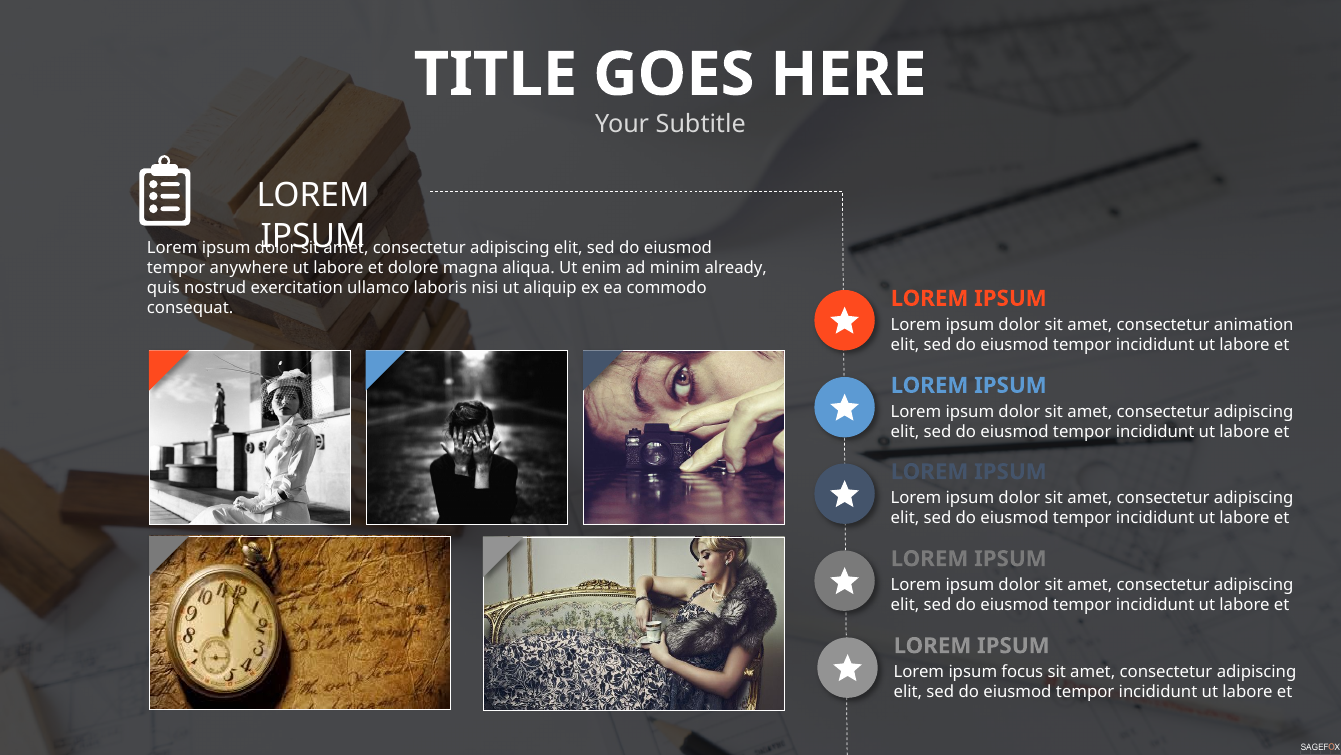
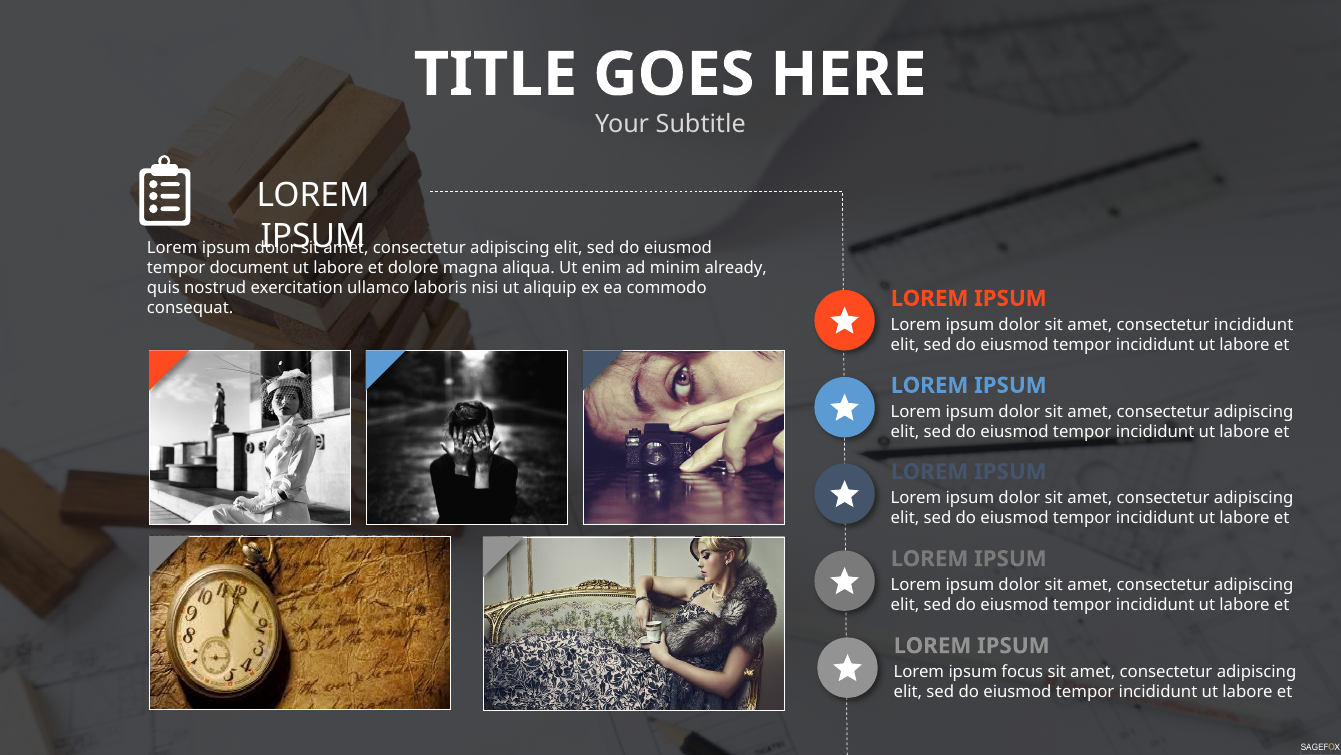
anywhere: anywhere -> document (249, 268)
consectetur animation: animation -> incididunt (1254, 325)
